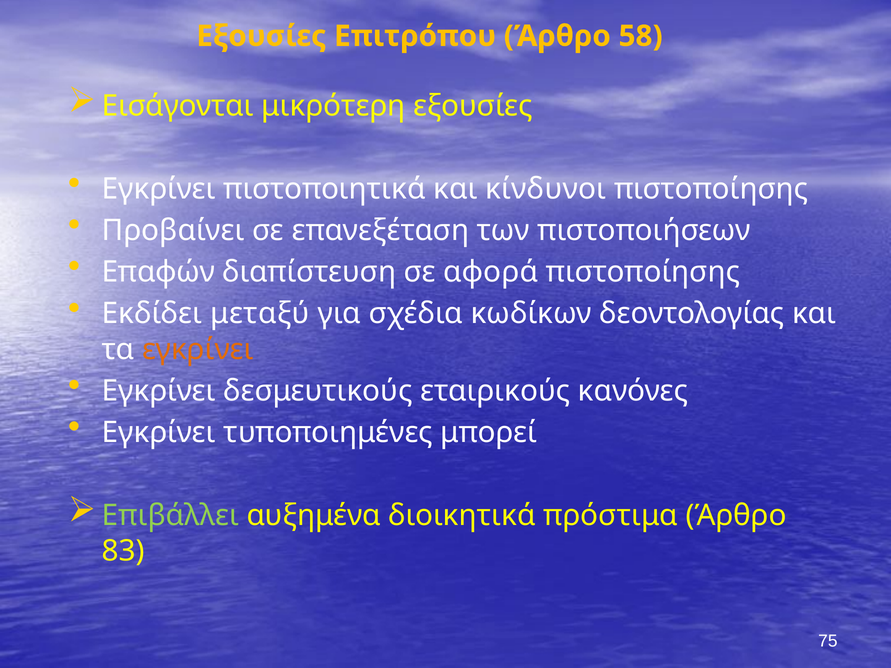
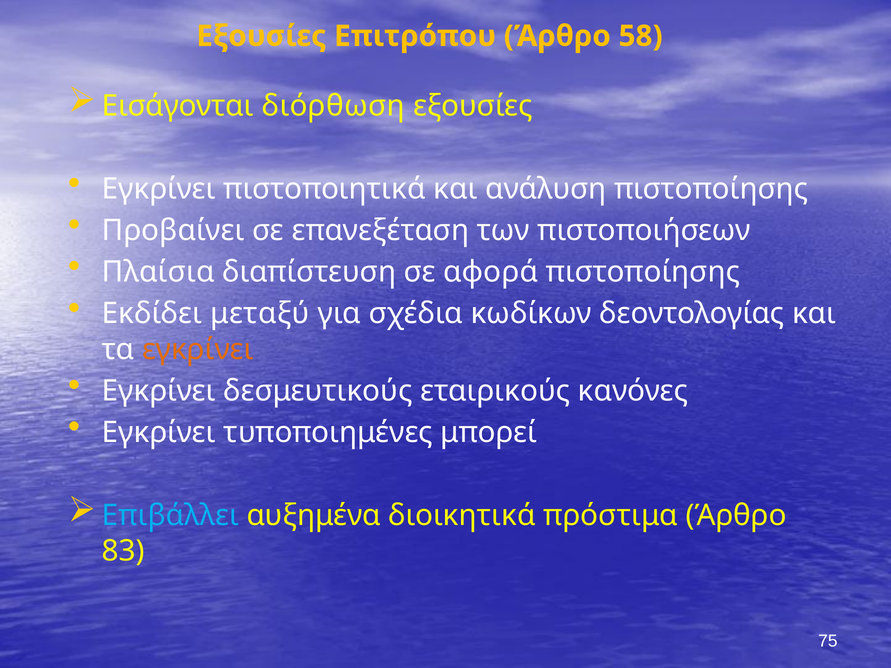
μικρότερη: μικρότερη -> διόρθωση (333, 106)
κίνδυνοι: κίνδυνοι -> ανάλυση (546, 189)
Επαφών: Επαφών -> Πλαίσια (158, 272)
Επιβάλλει colour: light green -> light blue (170, 516)
